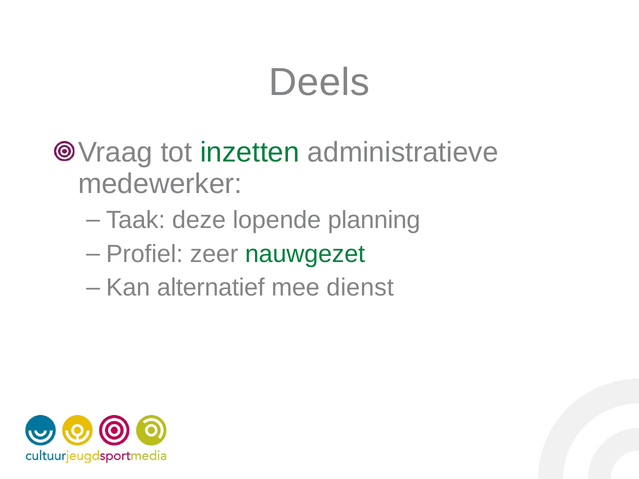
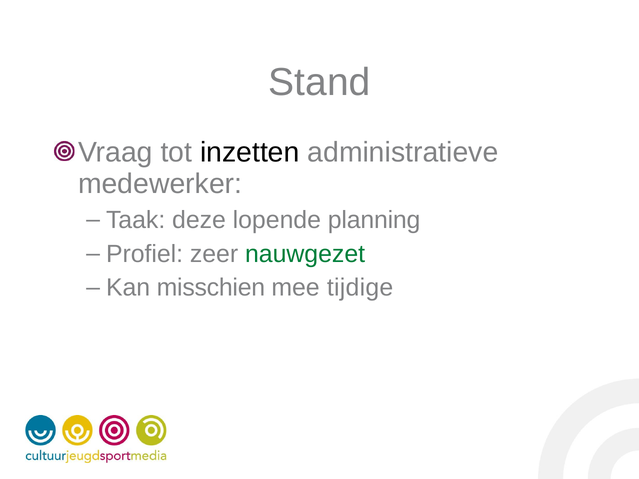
Deels: Deels -> Stand (319, 83)
inzetten colour: green -> black (250, 152)
alternatief: alternatief -> misschien (211, 288)
dienst: dienst -> tijdige (360, 288)
